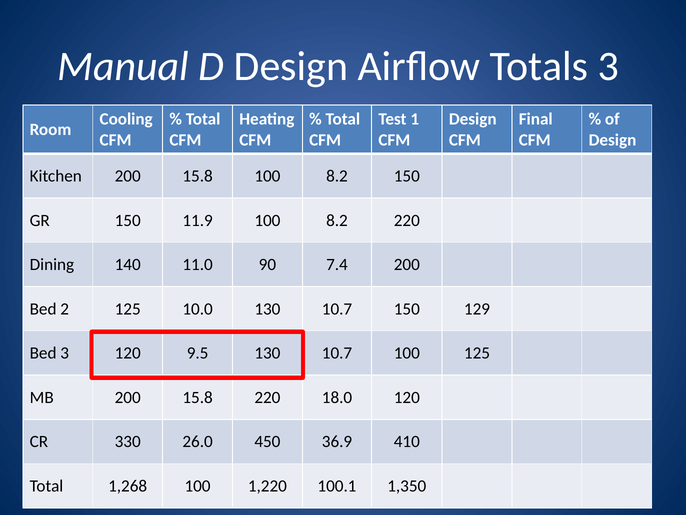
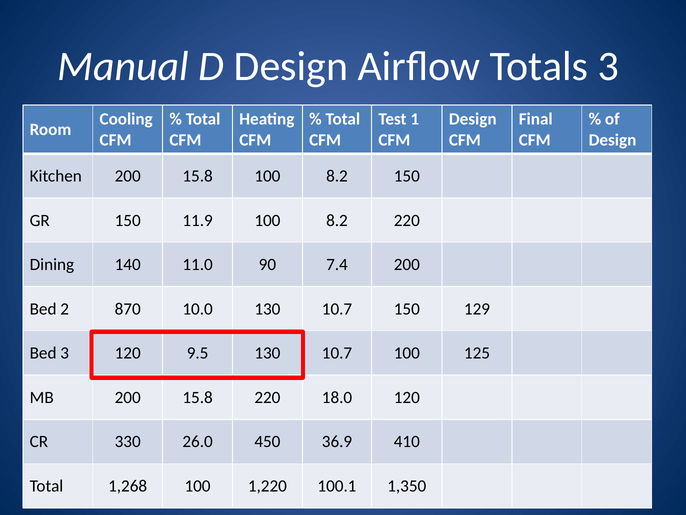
2 125: 125 -> 870 (128, 309)
